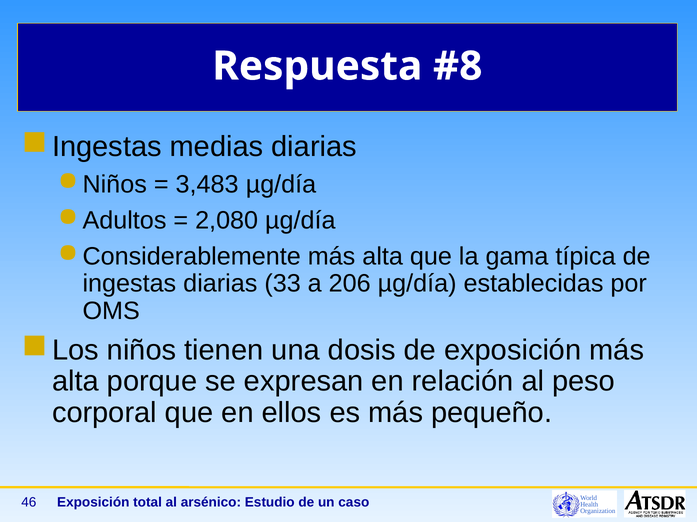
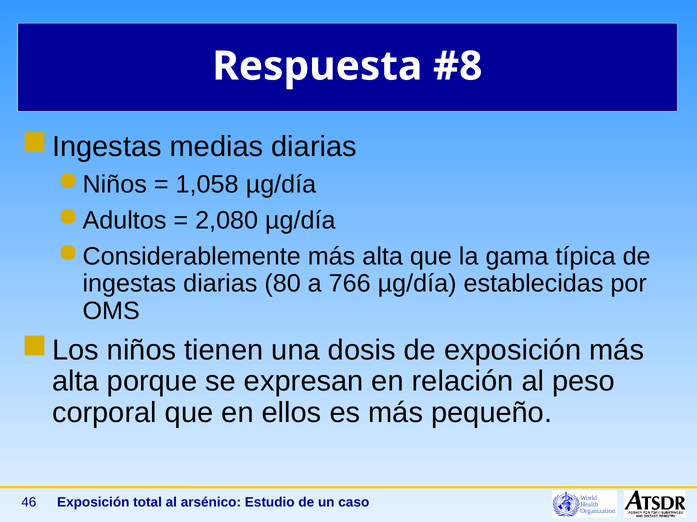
3,483: 3,483 -> 1,058 (207, 185)
33: 33 -> 80 (283, 284)
206: 206 -> 766 (350, 284)
